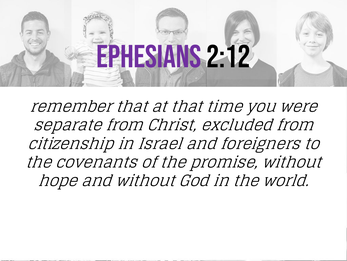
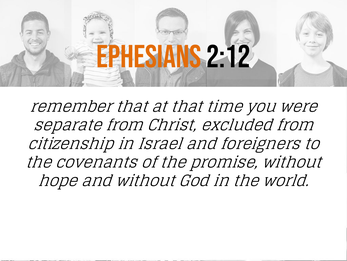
Ephesians colour: purple -> orange (149, 57)
